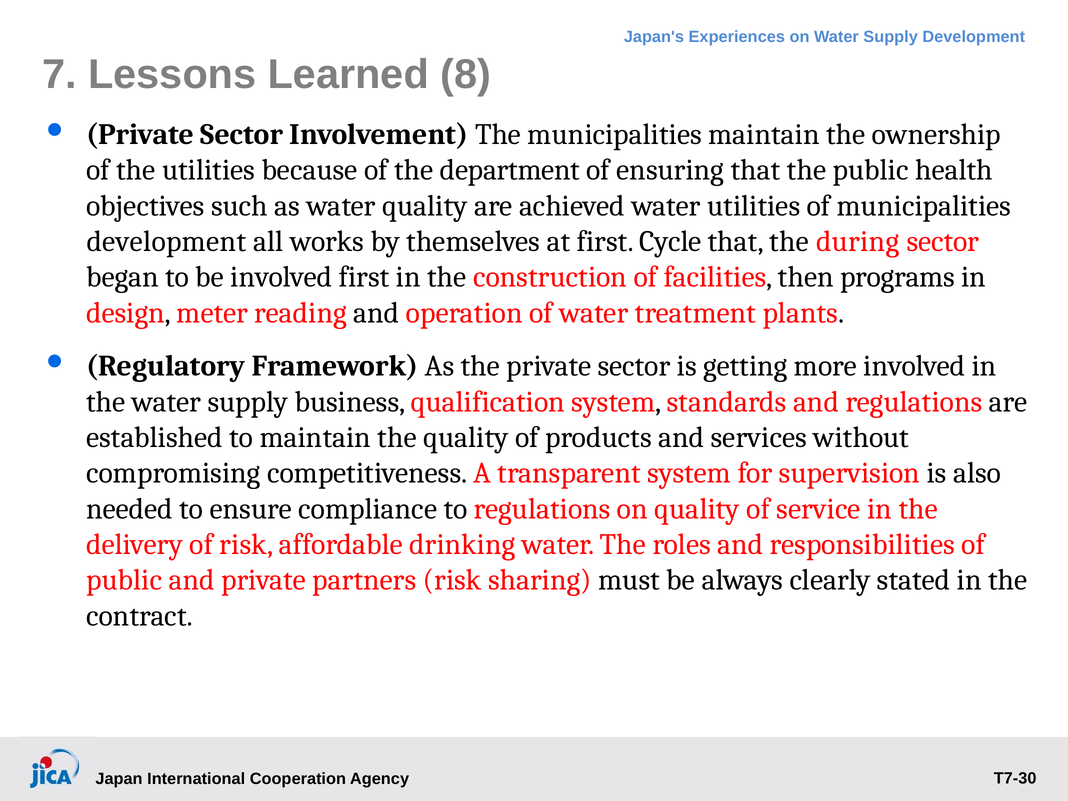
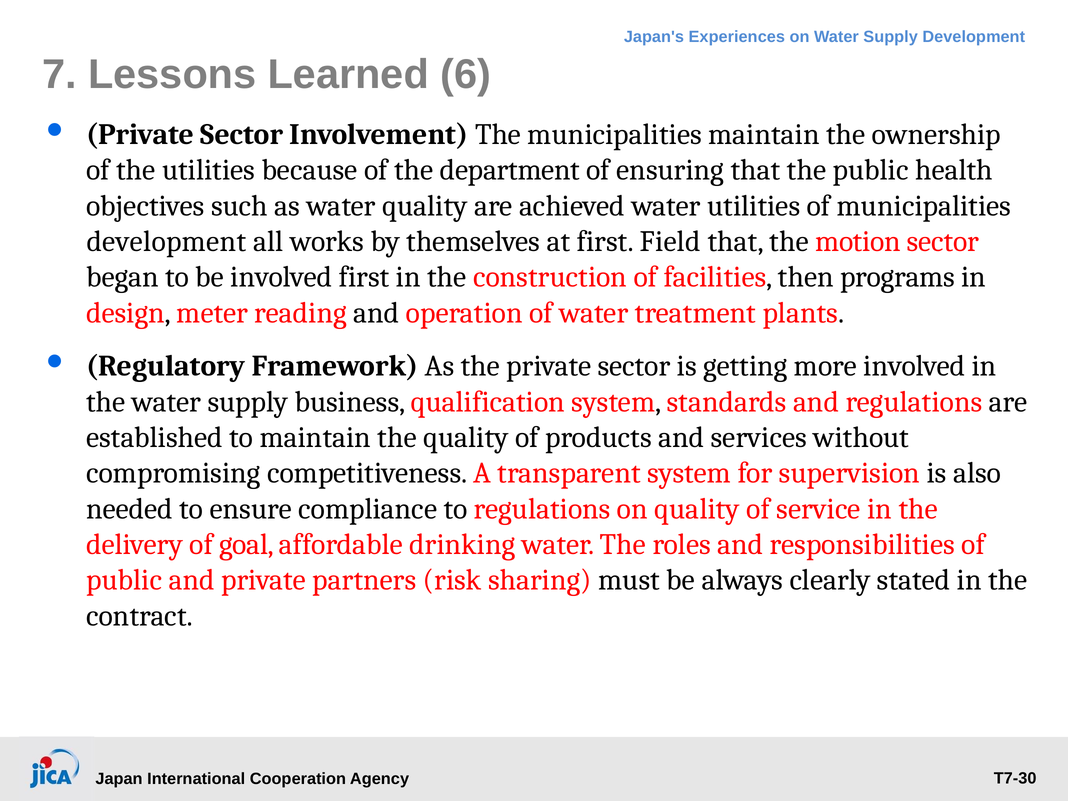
8: 8 -> 6 (466, 74)
Cycle: Cycle -> Field (670, 241)
during: during -> motion (858, 241)
of risk: risk -> goal (247, 544)
